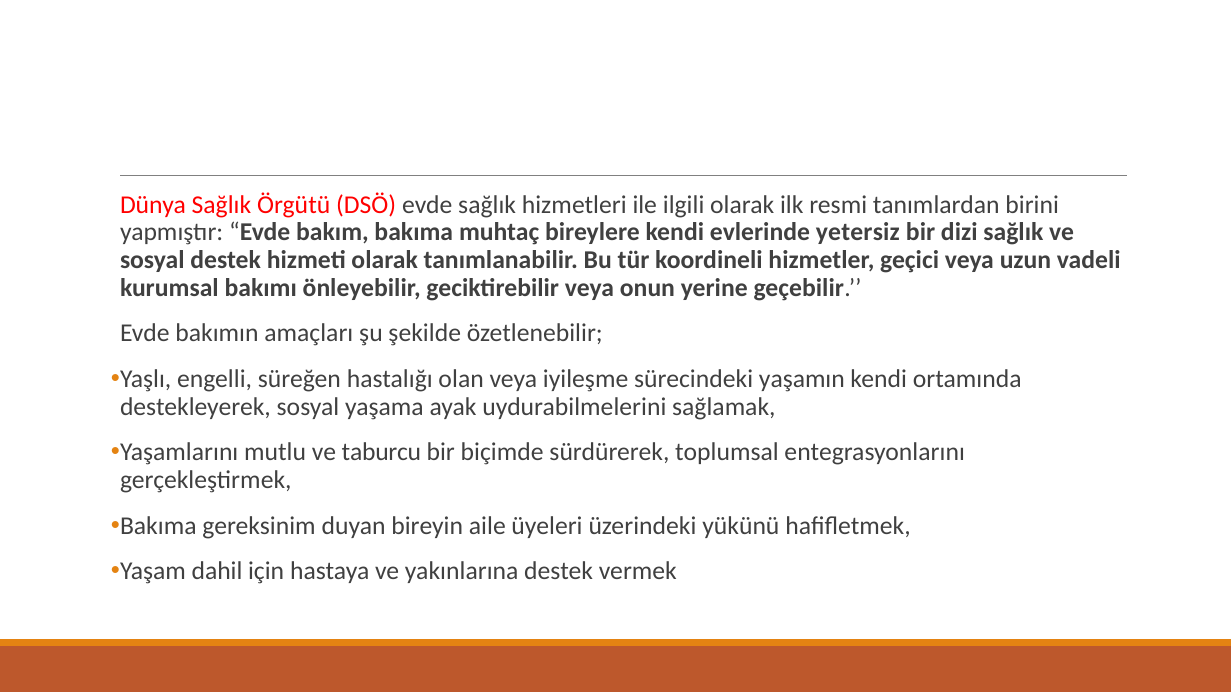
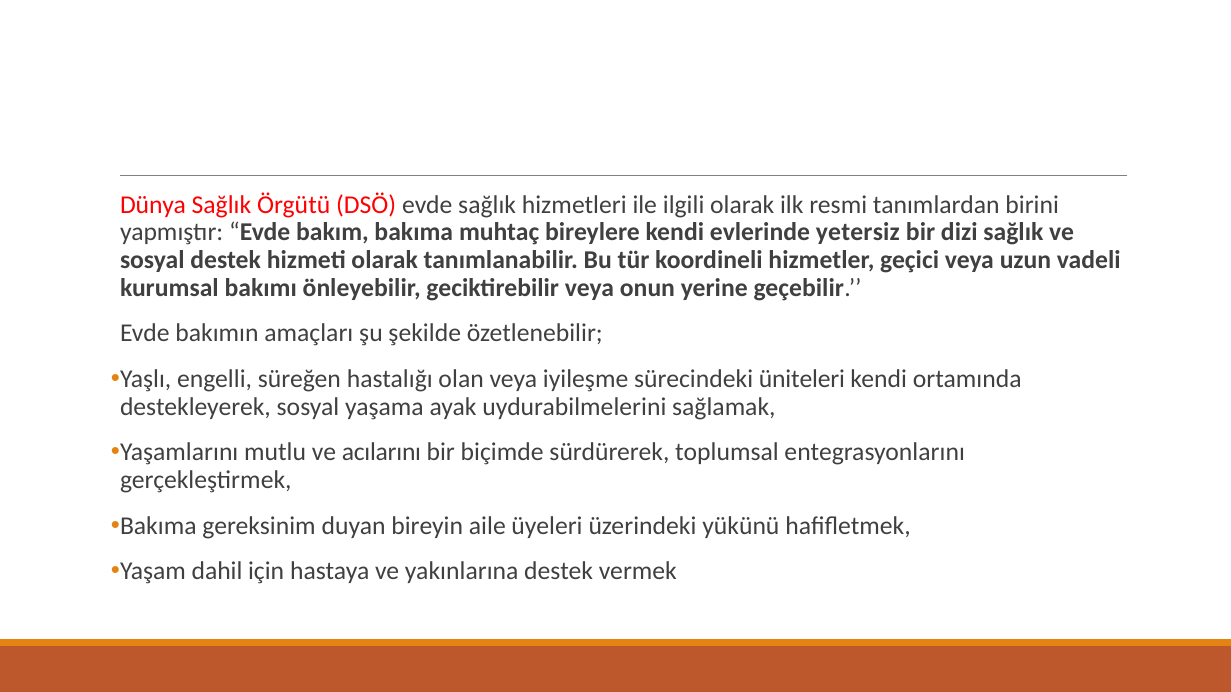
yaşamın: yaşamın -> üniteleri (802, 379)
taburcu: taburcu -> acılarını (381, 453)
